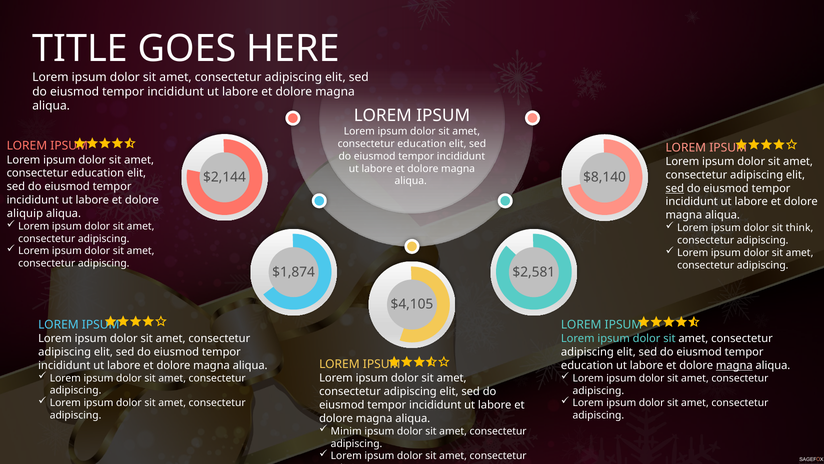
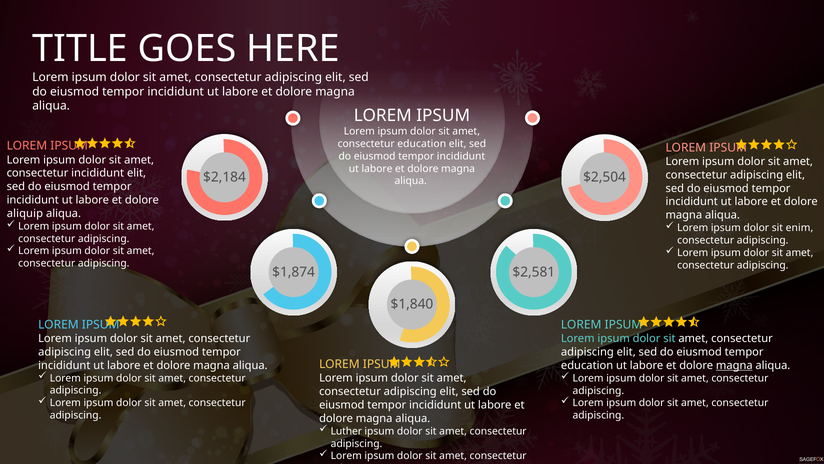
education: education -> incididunt (98, 173)
$2,144: $2,144 -> $2,184 (224, 177)
$8,140: $8,140 -> $2,504 (605, 177)
sed underline: present -> none (675, 188)
think: think -> enim (799, 228)
$4,105: $4,105 -> $1,840 (412, 304)
Minim: Minim -> Luther (346, 431)
